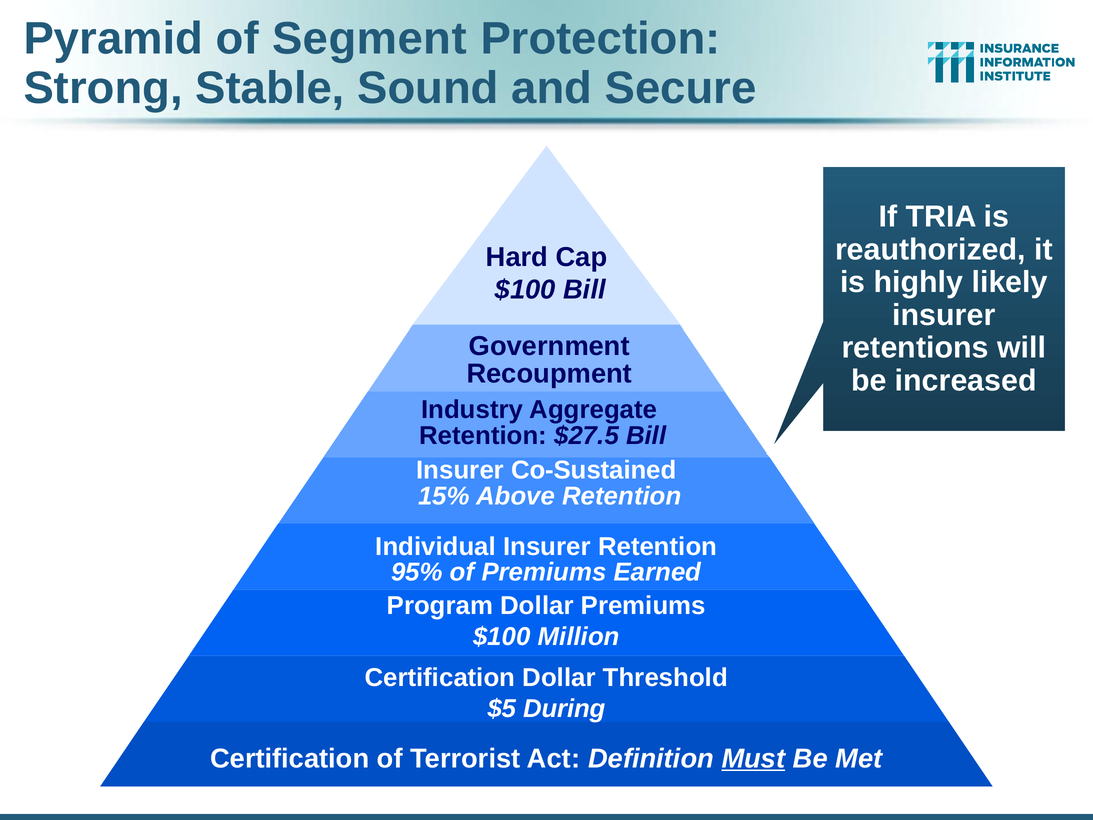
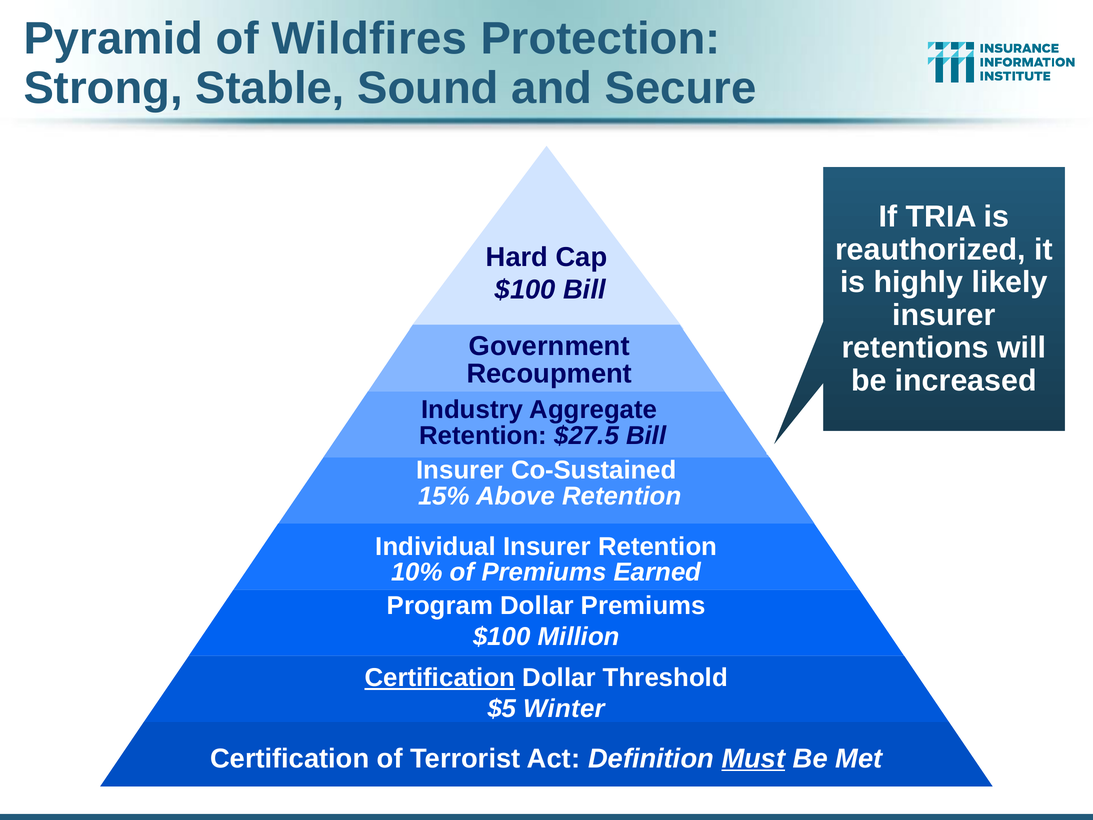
Segment: Segment -> Wildfires (369, 39)
95%: 95% -> 10% (417, 572)
Certification underline: none -> present (440, 678)
During: During -> Winter (564, 709)
